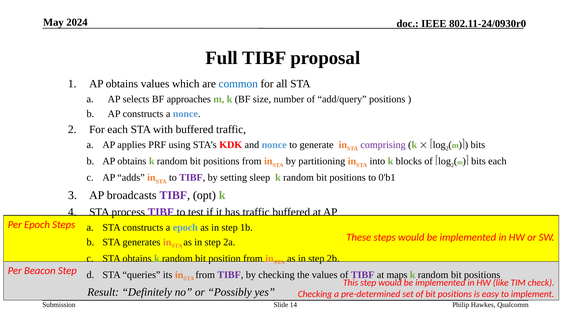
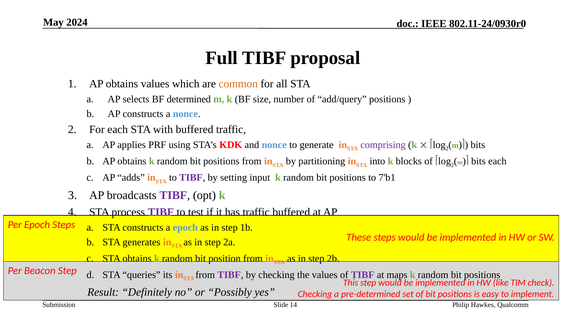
common colour: blue -> orange (238, 84)
approaches: approaches -> determined (189, 99)
sleep: sleep -> input (260, 178)
0'b1: 0'b1 -> 7'b1 (387, 178)
